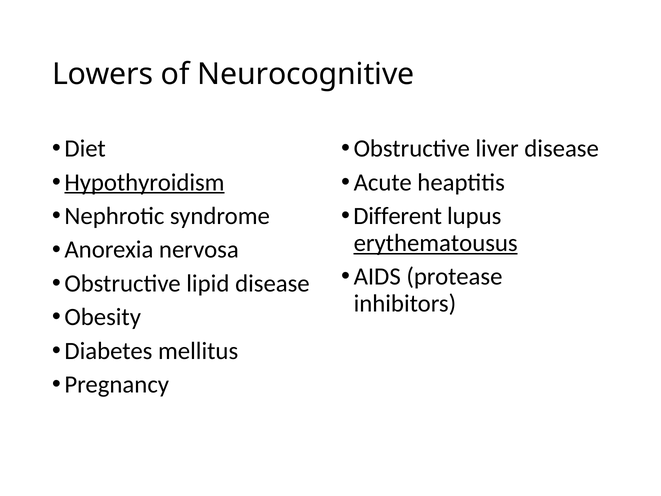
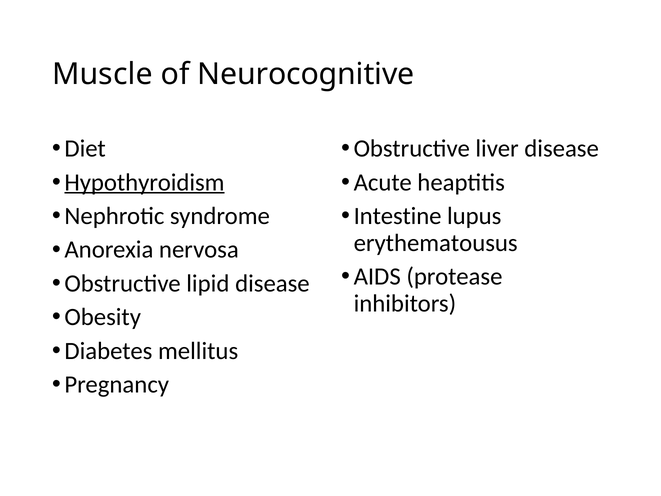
Lowers: Lowers -> Muscle (102, 74)
Different: Different -> Intestine (398, 216)
erythematousus underline: present -> none (436, 243)
